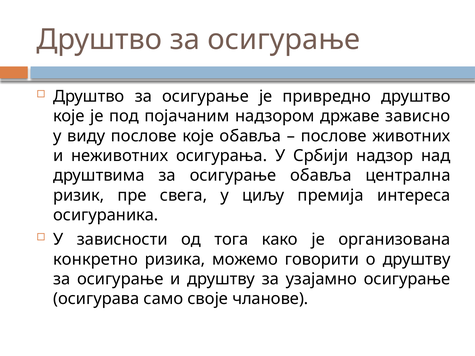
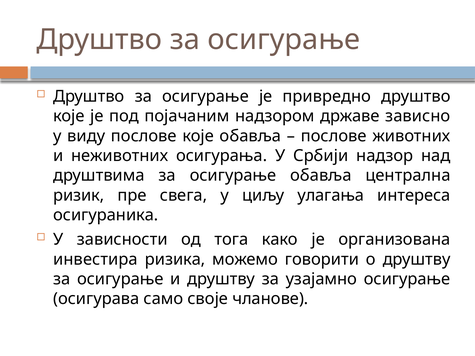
премија: премија -> улагања (331, 195)
конкретно: конкретно -> инвестира (95, 259)
